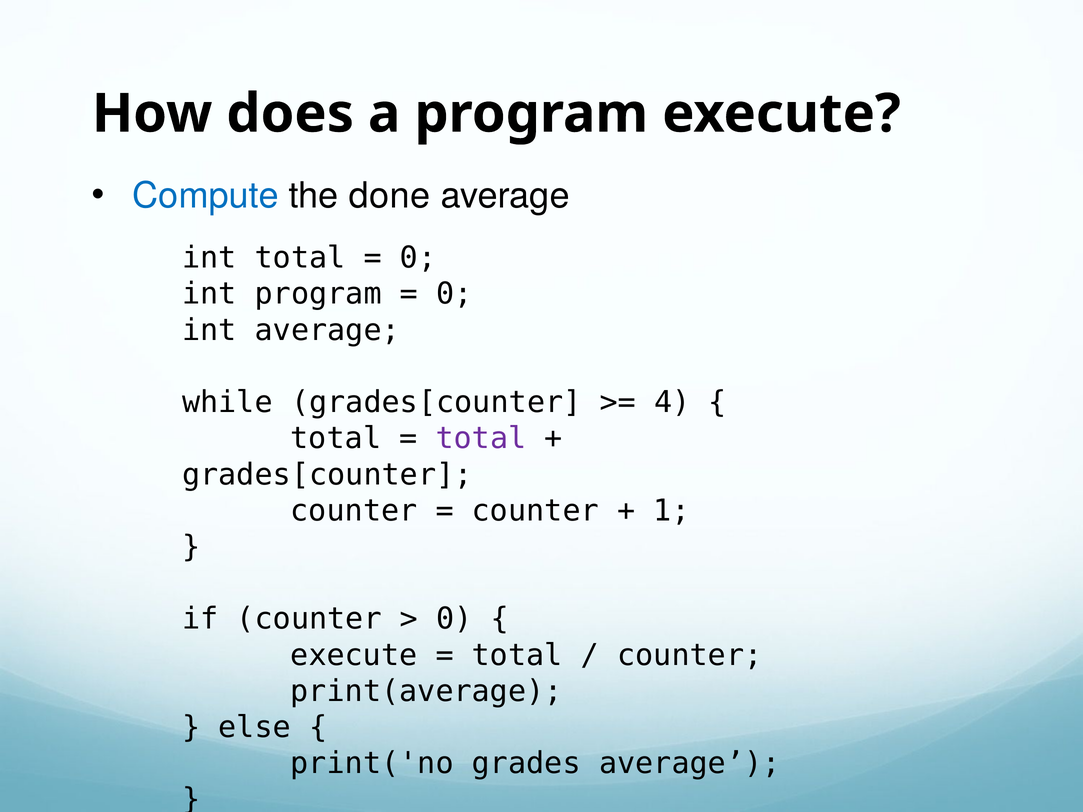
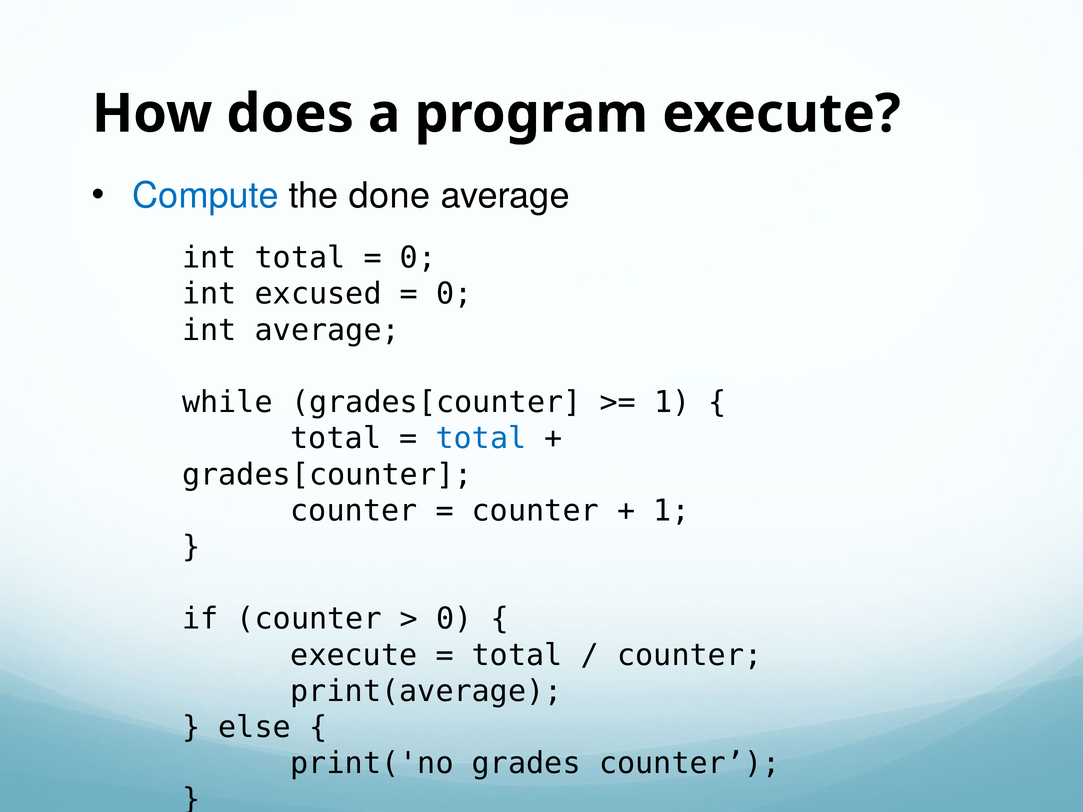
int program: program -> excused (318, 294)
4: 4 -> 1 (672, 403)
total colour: purple -> blue (481, 439)
grades average: average -> counter (690, 764)
